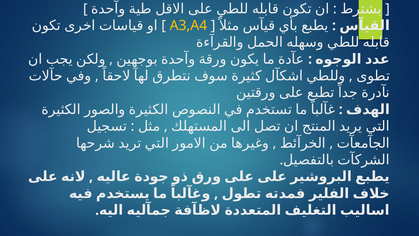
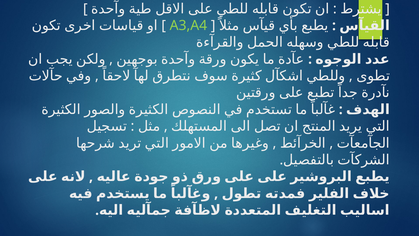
A3,A4 colour: yellow -> light green (188, 26)
